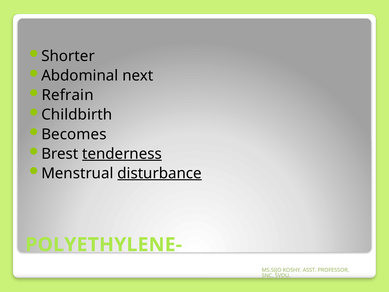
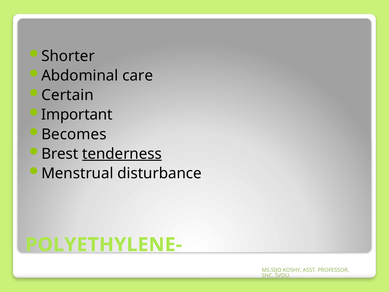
next: next -> care (138, 76)
Refrain: Refrain -> Certain (68, 95)
Childbirth: Childbirth -> Important (77, 115)
disturbance underline: present -> none (160, 173)
